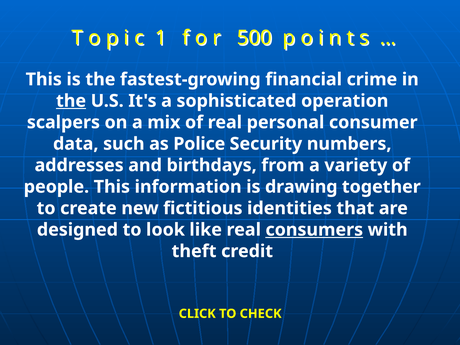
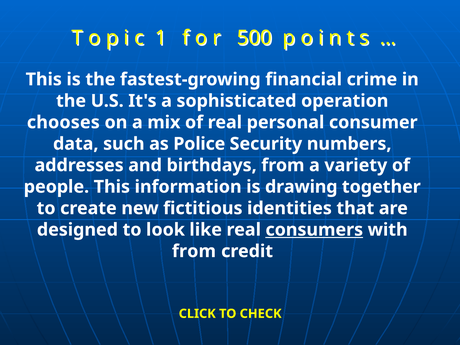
the underline: present -> none (71, 101)
scalpers: scalpers -> chooses (63, 122)
theft: theft -> from (194, 251)
